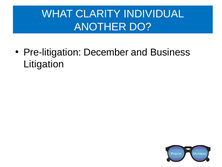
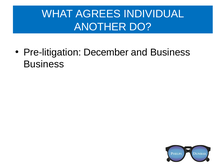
CLARITY: CLARITY -> AGREES (98, 14)
Litigation: Litigation -> Business (44, 64)
